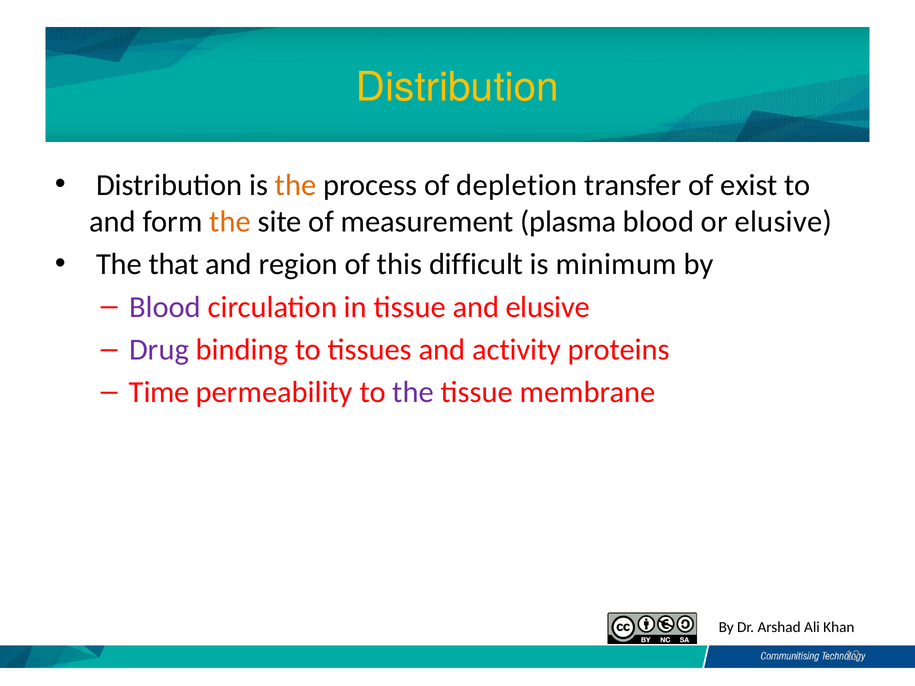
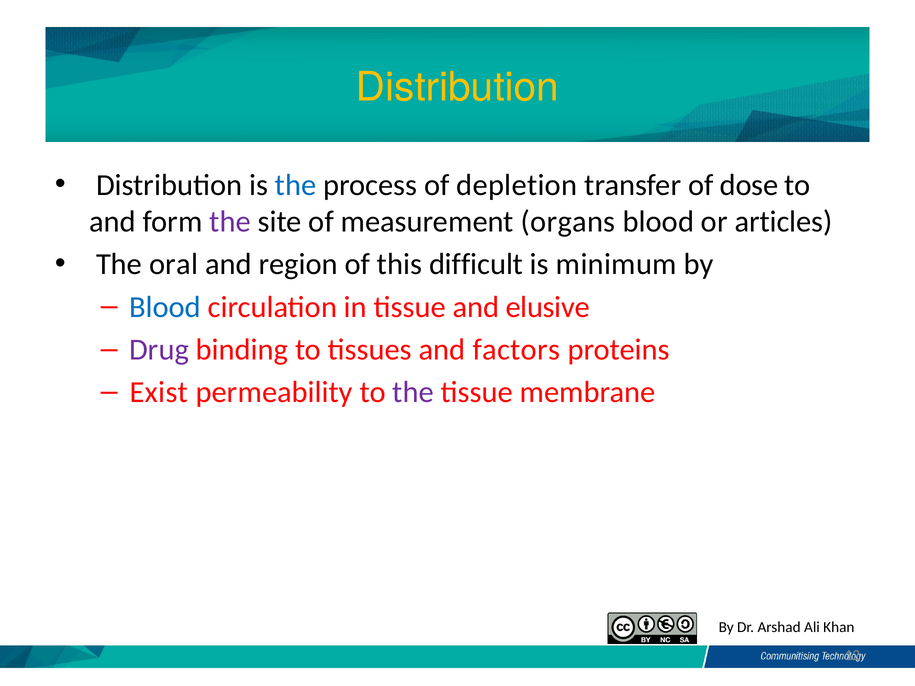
the colour: orange -> blue (296, 185)
exist: exist -> dose (749, 185)
the colour: orange -> purple (230, 222)
plasma: plasma -> organs (568, 222)
or elusive: elusive -> articles (783, 222)
that: that -> oral (174, 264)
Blood colour: purple -> blue (165, 307)
activity: activity -> factors (516, 350)
Time: Time -> Exist (159, 392)
